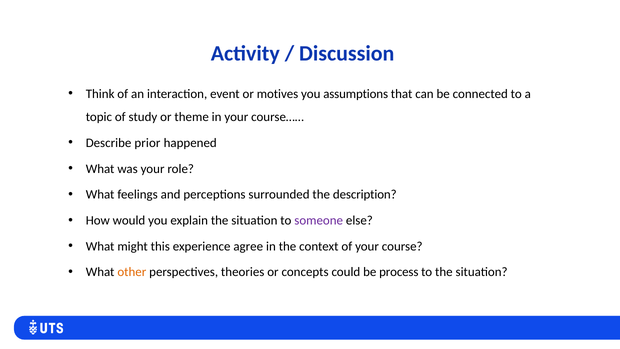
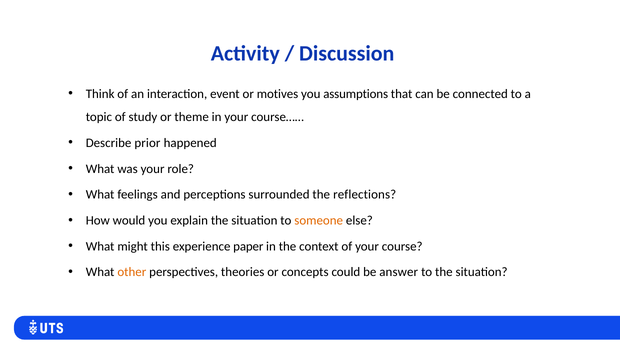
description: description -> reflections (365, 194)
someone colour: purple -> orange (319, 220)
agree: agree -> paper (248, 246)
process: process -> answer (399, 272)
